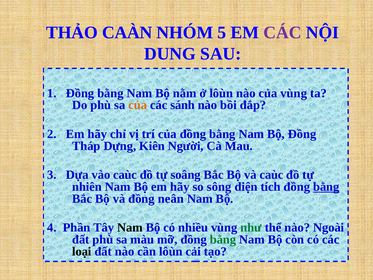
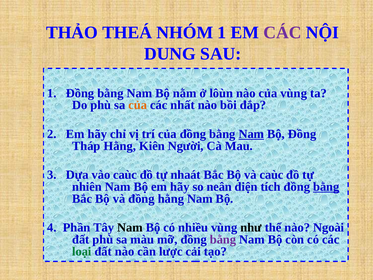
CAÀN: CAÀN -> THEÁ (127, 33)
NHÓM 5: 5 -> 1 (222, 33)
sánh: sánh -> nhất (183, 105)
Nam underline: none -> present (251, 134)
Tháp Dựng: Dựng -> Hằng (120, 146)
soâng: soâng -> nhaát (186, 175)
sông: sông -> neân (219, 187)
đồng neân: neân -> hằng (171, 199)
như colour: green -> black (251, 227)
bằng colour: green -> purple (223, 239)
loại colour: black -> green (82, 251)
cần lôùn: lôùn -> lược (171, 251)
